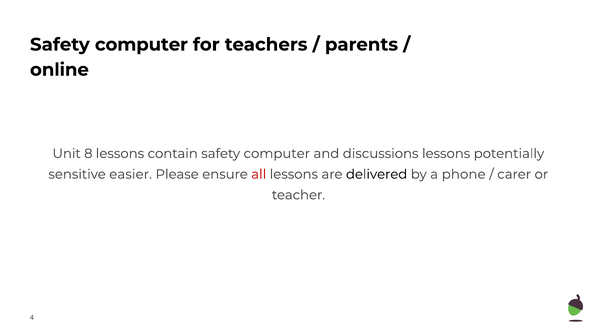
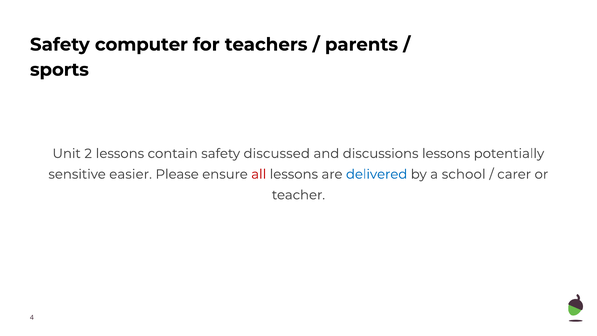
online: online -> sports (59, 70)
8: 8 -> 2 (88, 153)
contain safety computer: computer -> discussed (277, 153)
delivered colour: black -> blue (377, 174)
phone: phone -> school (464, 174)
